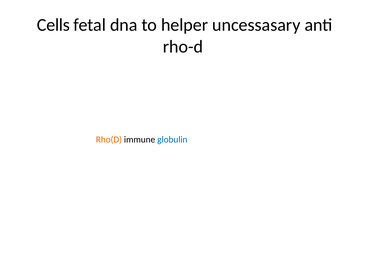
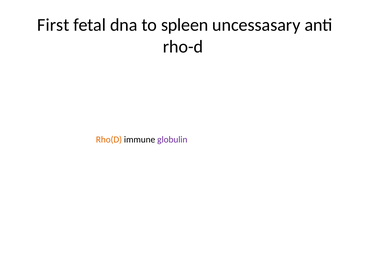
Cells: Cells -> First (53, 25)
helper: helper -> spleen (185, 25)
globulin colour: blue -> purple (172, 139)
